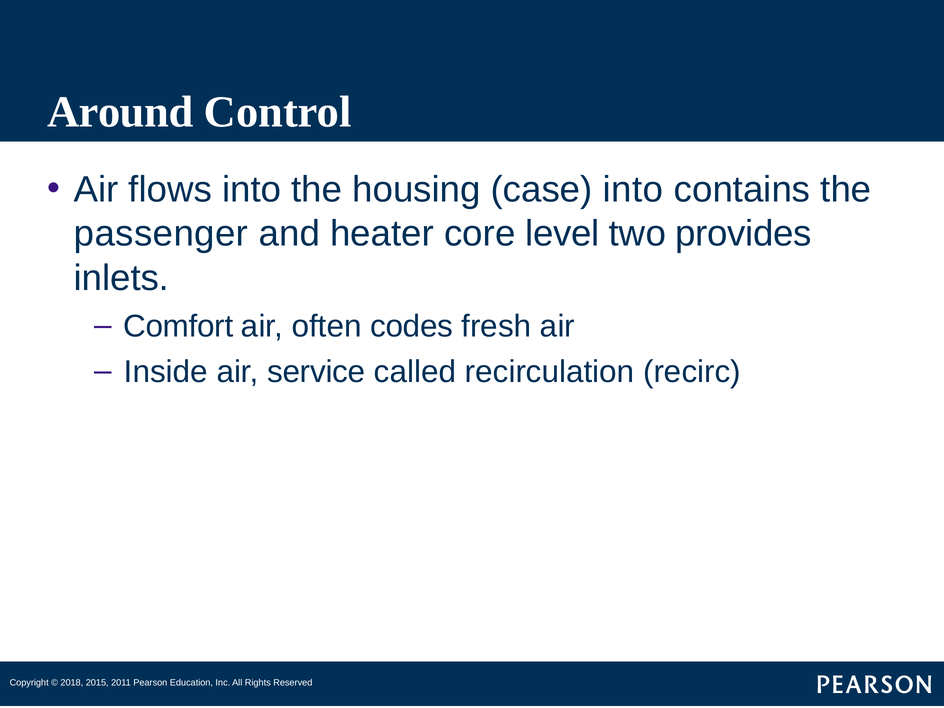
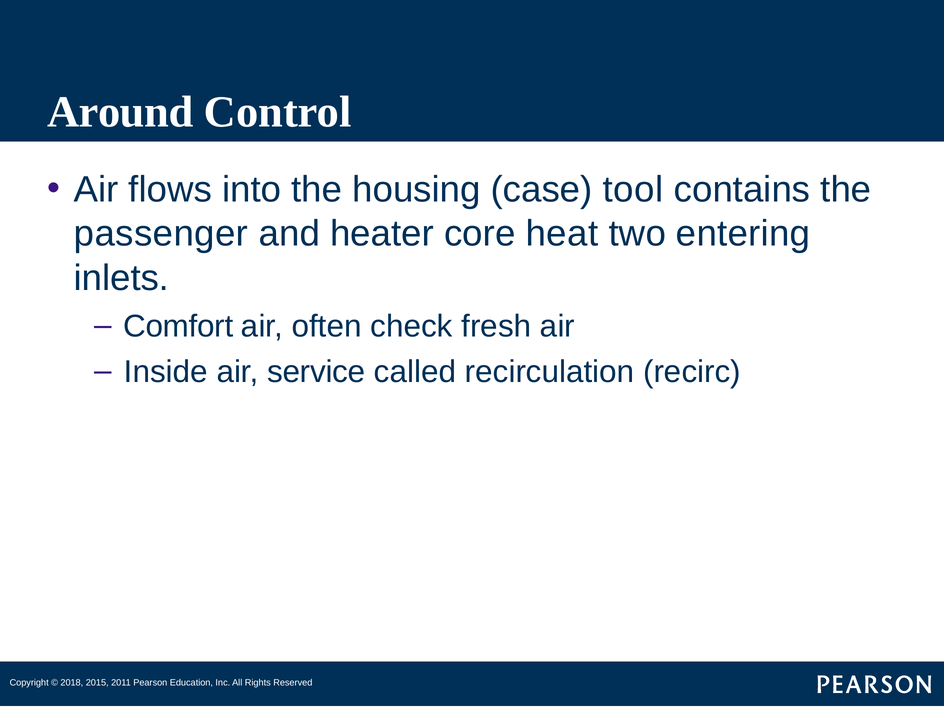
case into: into -> tool (633, 190)
level: level -> heat (562, 234)
provides: provides -> entering (743, 234)
codes: codes -> check (411, 326)
